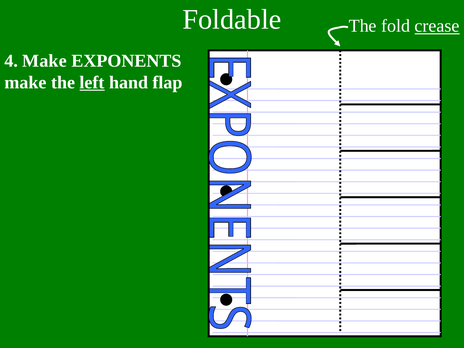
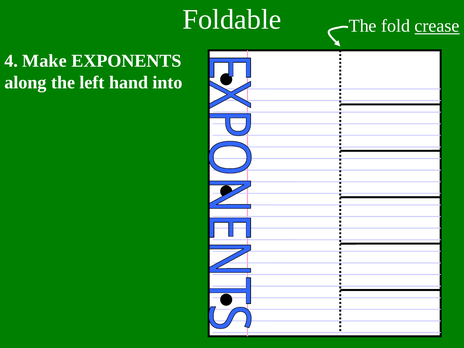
make: make -> along (26, 82)
left underline: present -> none (92, 82)
flap: flap -> into (168, 82)
